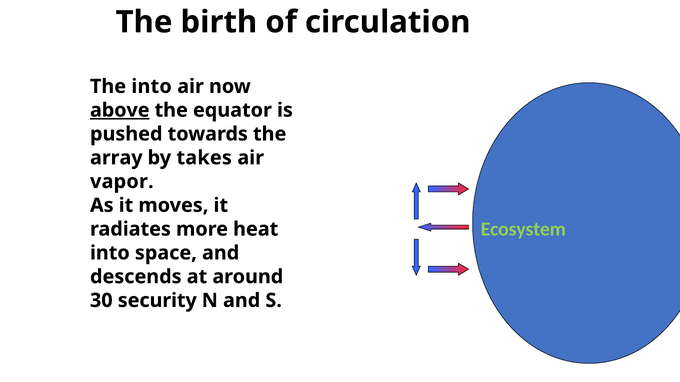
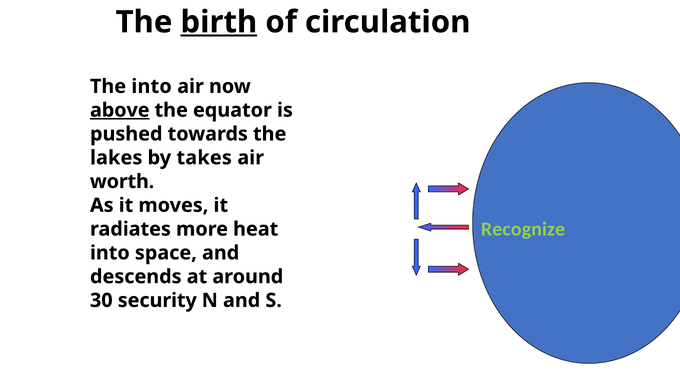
birth underline: none -> present (219, 22)
array: array -> lakes (116, 158)
vapor: vapor -> worth (122, 182)
Ecosystem: Ecosystem -> Recognize (523, 229)
